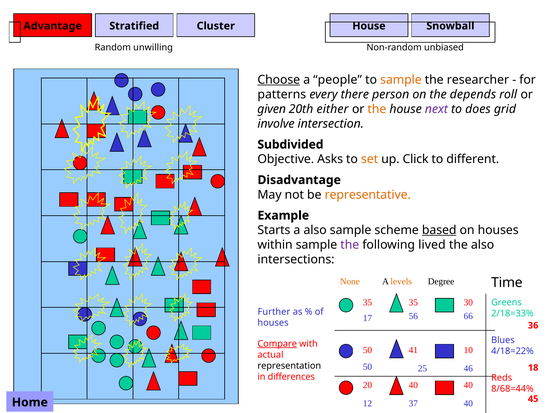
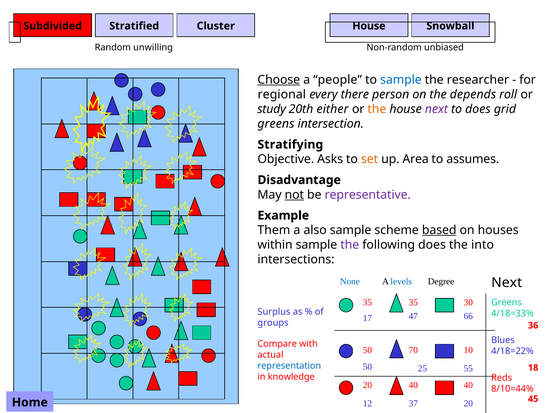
Advantage: Advantage -> Subdivided (53, 26)
sample colour: orange -> blue (401, 80)
patterns: patterns -> regional (282, 94)
given: given -> study (272, 109)
involve: involve -> greens (276, 124)
Subdivided: Subdivided -> Stratifying (290, 144)
Click: Click -> Area (416, 159)
different: different -> assumes (473, 159)
not underline: none -> present (294, 194)
representative colour: orange -> purple (368, 194)
Starts: Starts -> Them (274, 230)
following lived: lived -> does (432, 245)
the also: also -> into (483, 245)
None colour: orange -> blue (350, 281)
levels colour: orange -> blue (401, 281)
Time: Time -> Next (507, 282)
Further: Further -> Surplus (274, 311)
2/18=33%: 2/18=33% -> 4/18=33% (512, 313)
56: 56 -> 47 (413, 316)
houses: houses -> groups (273, 322)
Compare underline: present -> none (277, 343)
41: 41 -> 70 (413, 350)
representation colour: black -> blue (289, 365)
46: 46 -> 55 (468, 368)
differences: differences -> knowledge (291, 376)
8/68=44%: 8/68=44% -> 8/10=44% (512, 388)
12 40: 40 -> 20 (468, 403)
